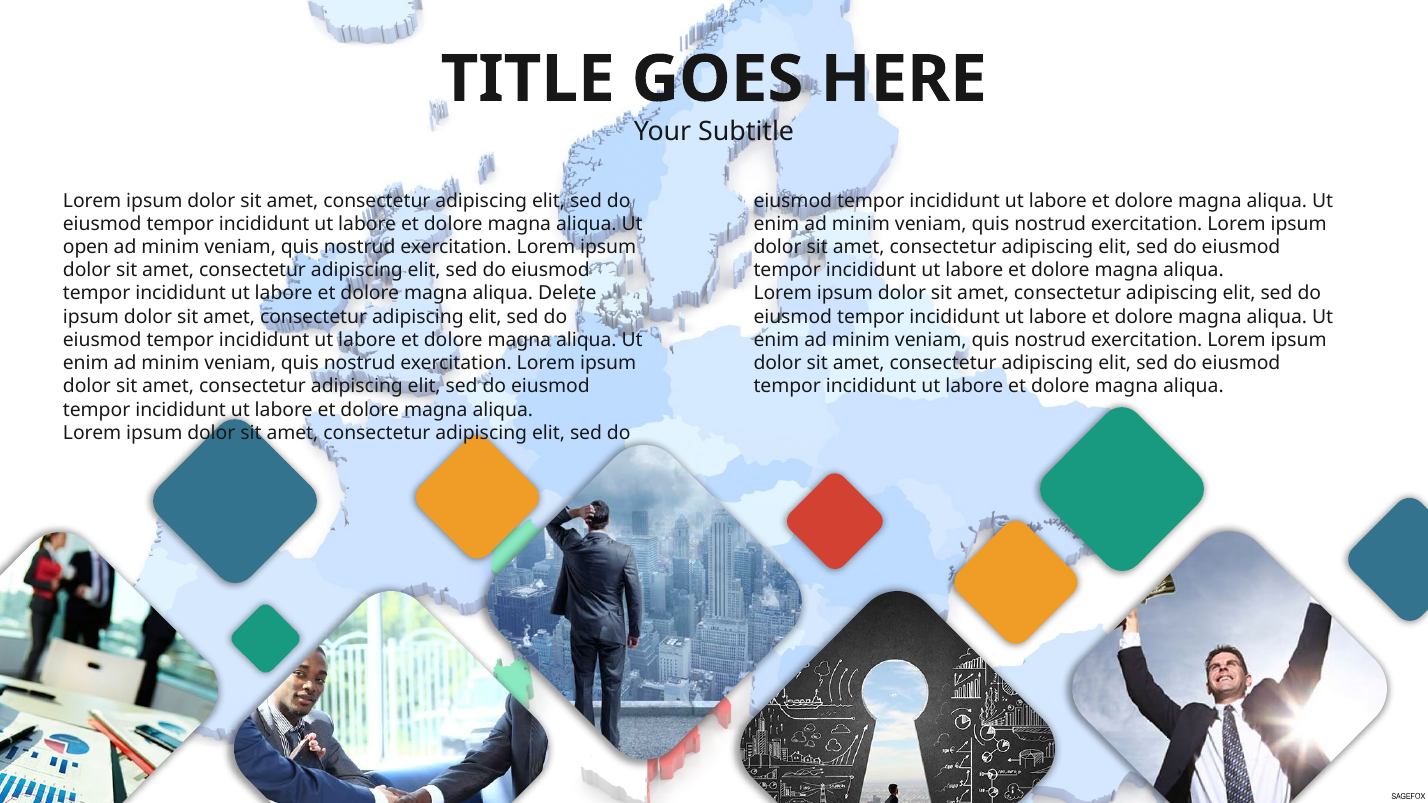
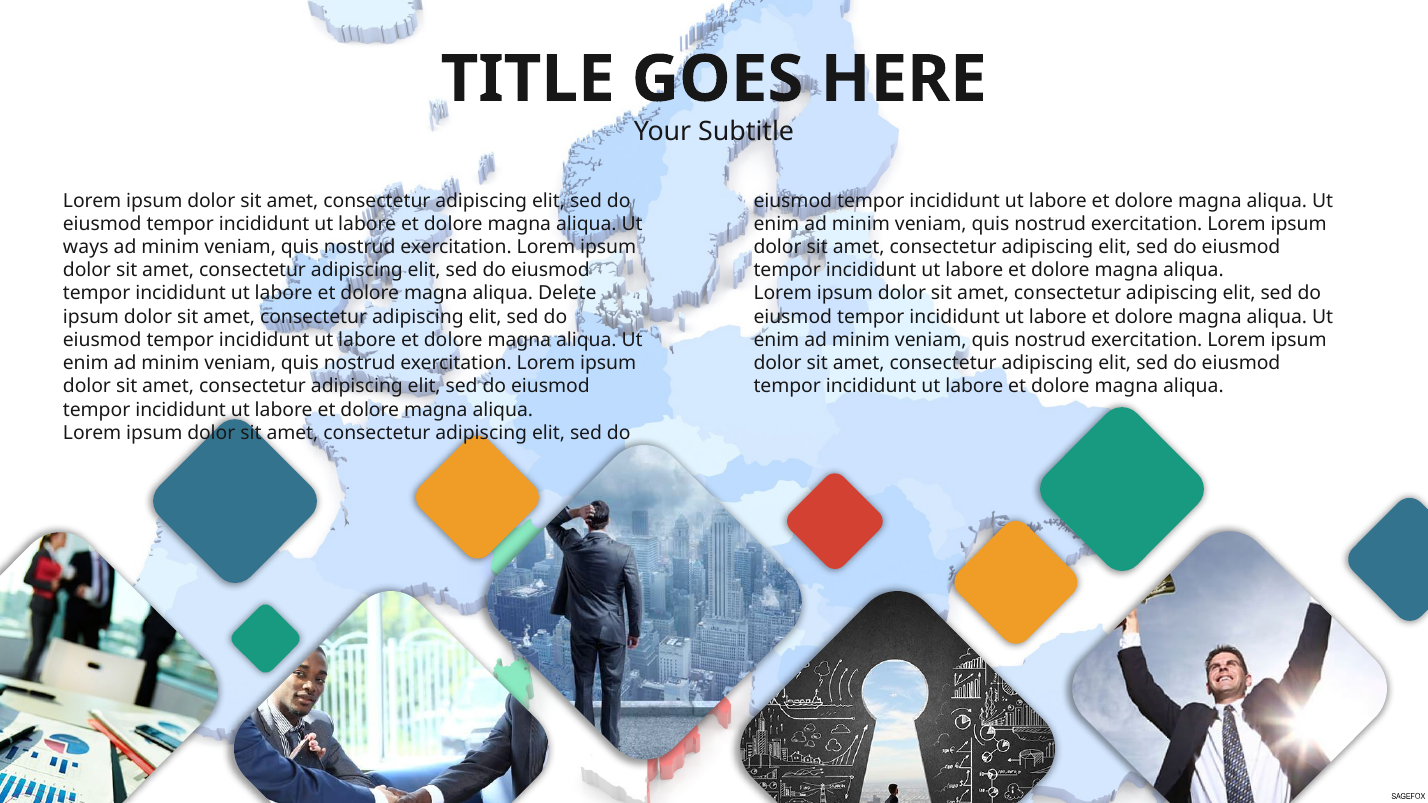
open: open -> ways (86, 247)
